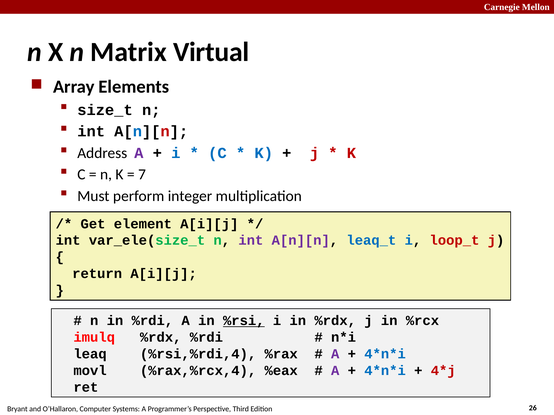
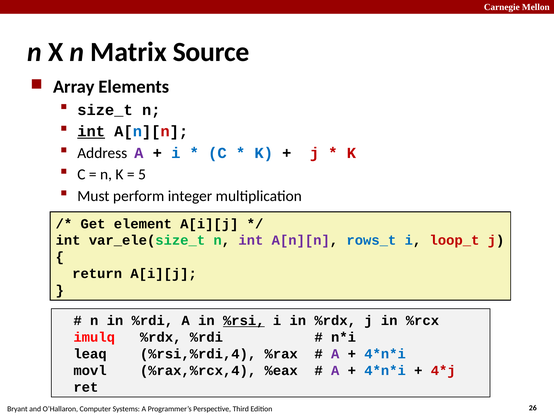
Virtual: Virtual -> Source (211, 52)
int underline: none -> present (91, 132)
7: 7 -> 5 (142, 175)
leaq_t: leaq_t -> rows_t (371, 241)
